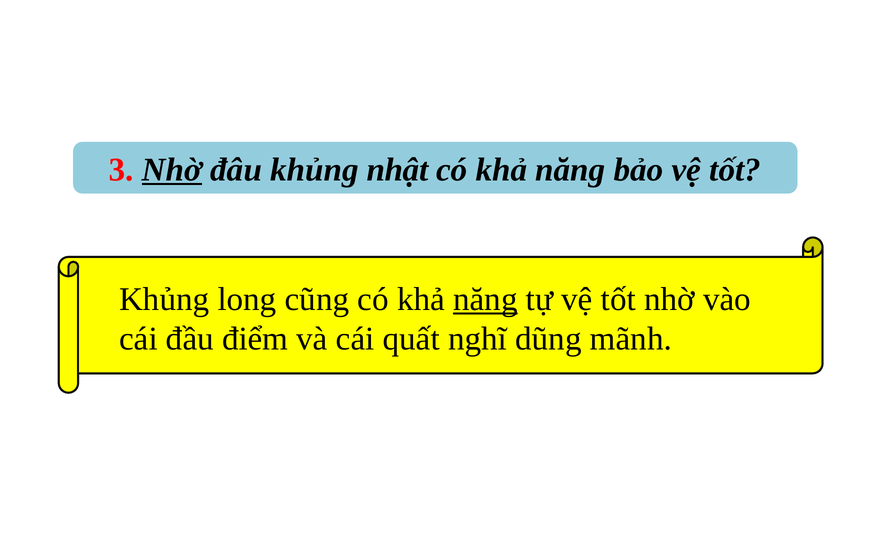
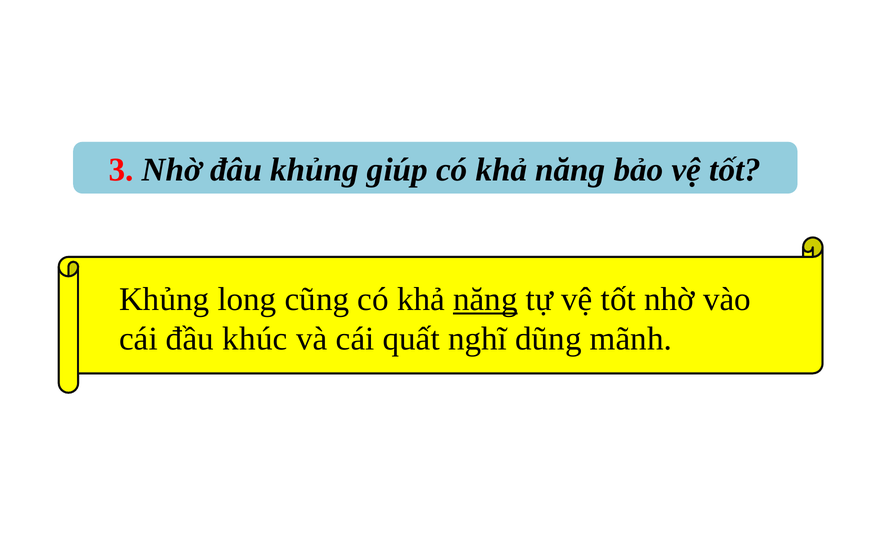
Nhờ underline: present -> none (172, 170)
nhật: nhật -> giúp (397, 170)
điểm: điểm -> khúc (255, 339)
